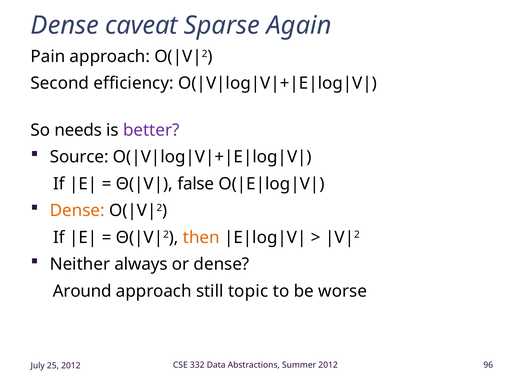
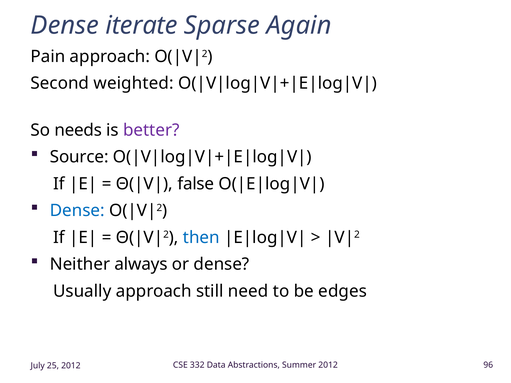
caveat: caveat -> iterate (142, 25)
efficiency: efficiency -> weighted (134, 83)
Dense colour: orange -> blue (77, 211)
then colour: orange -> blue (201, 238)
Around: Around -> Usually (82, 291)
topic: topic -> need (248, 291)
worse: worse -> edges (343, 291)
